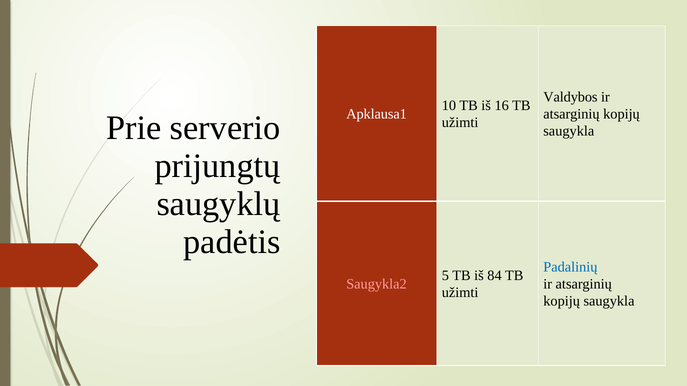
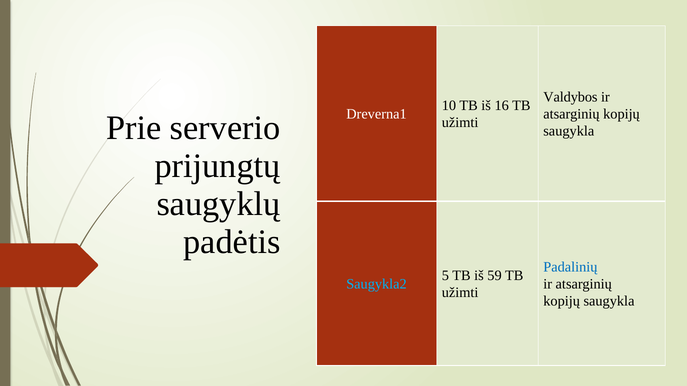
Apklausa1: Apklausa1 -> Dreverna1 (376, 114)
84: 84 -> 59 (495, 276)
Saugykla2 colour: pink -> light blue (376, 284)
